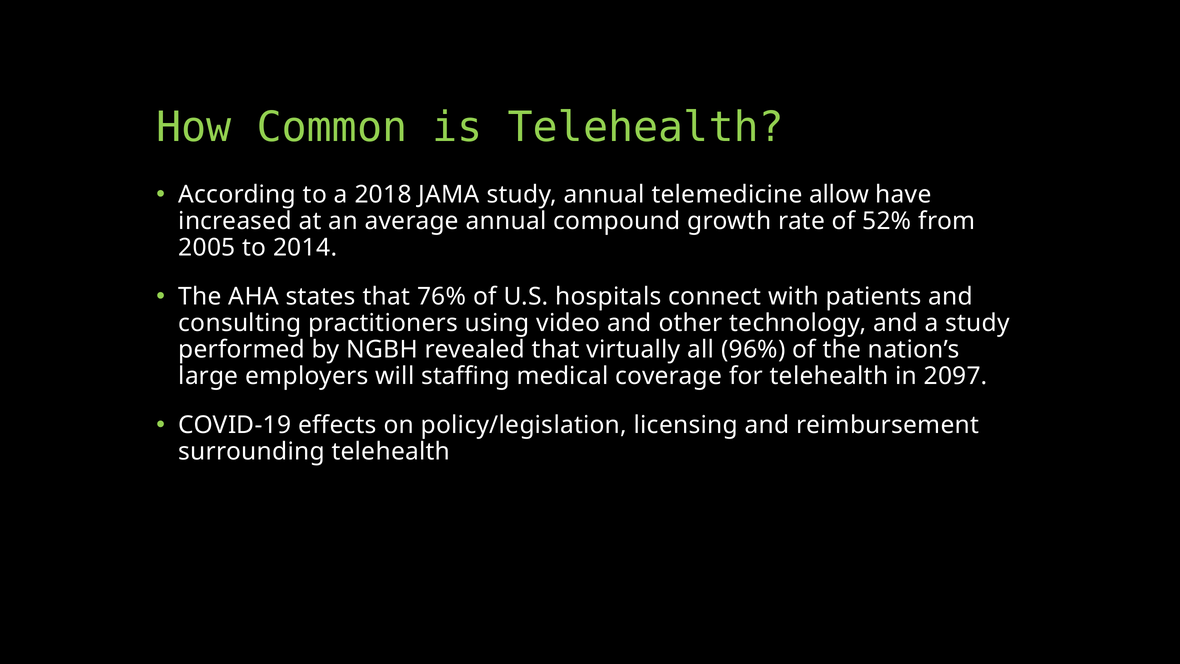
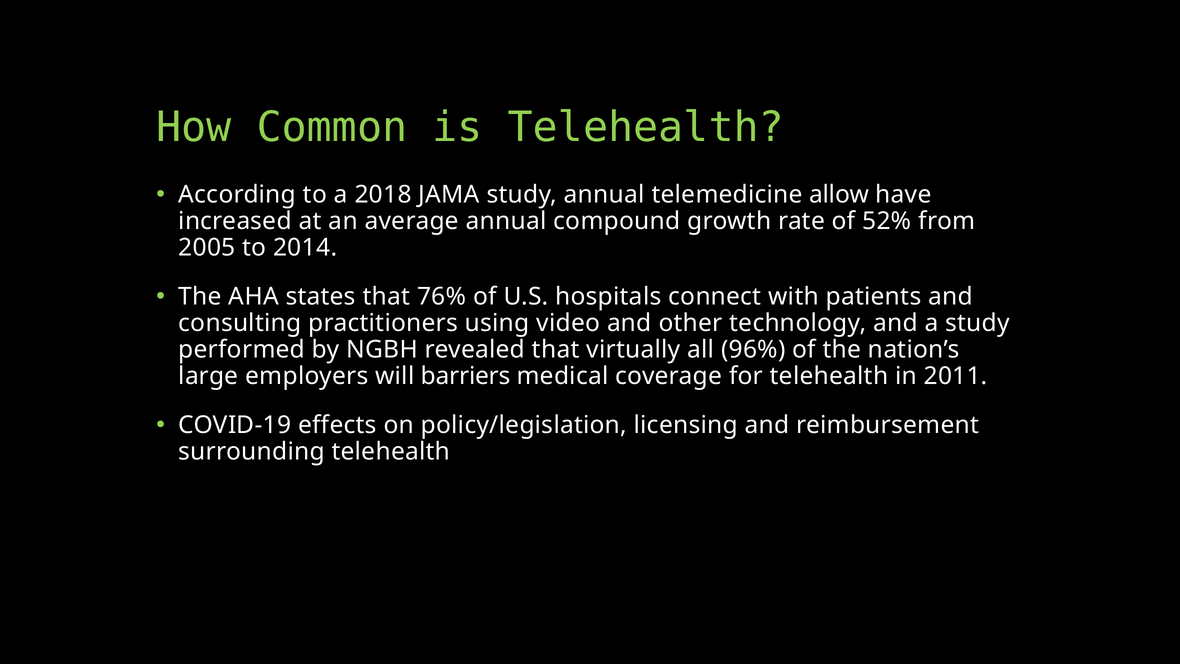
staffing: staffing -> barriers (466, 376)
2097: 2097 -> 2011 (956, 376)
